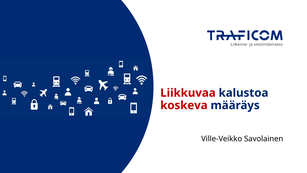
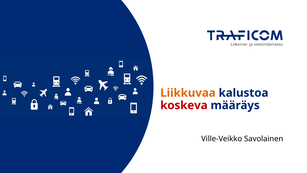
Liikkuvaa colour: red -> orange (188, 93)
